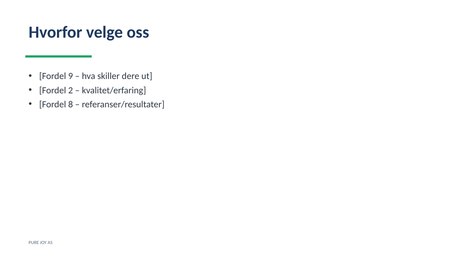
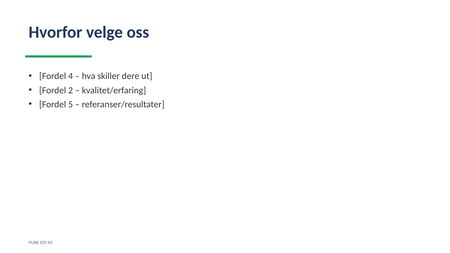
9: 9 -> 4 (71, 76)
8: 8 -> 5 (71, 104)
